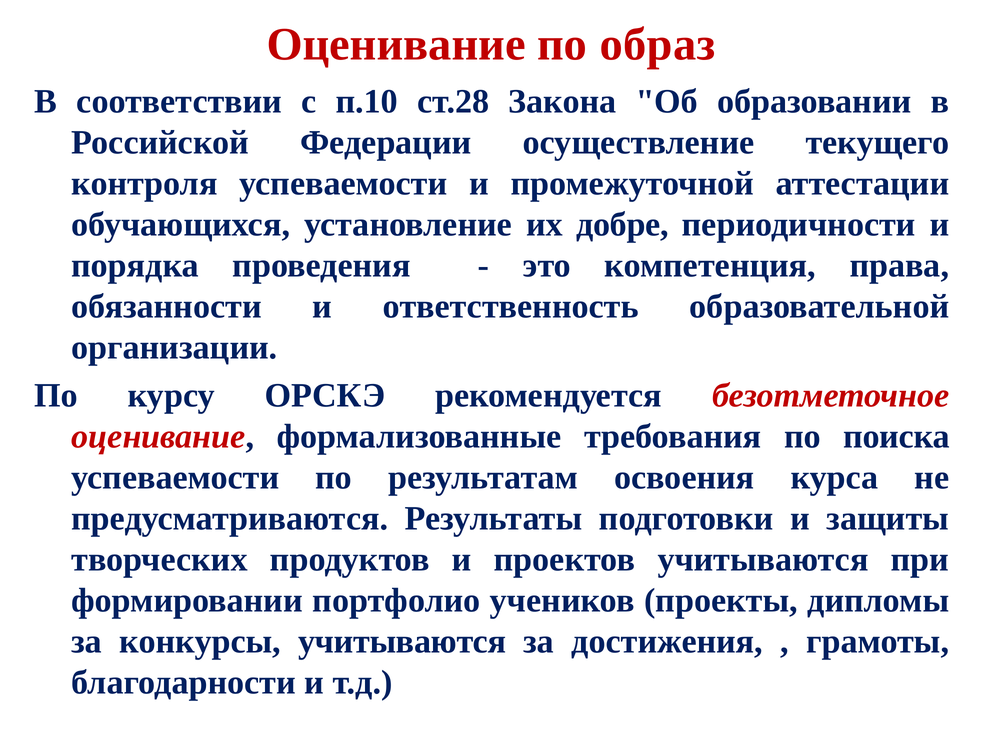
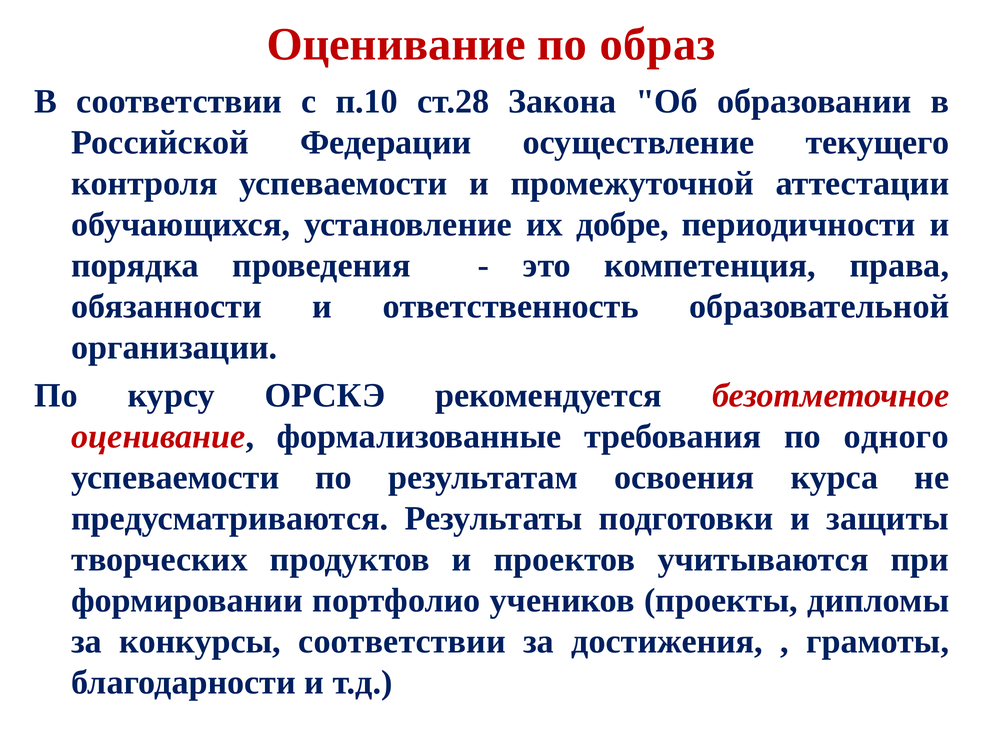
поиска: поиска -> одного (896, 436)
конкурсы учитываются: учитываются -> соответствии (402, 641)
